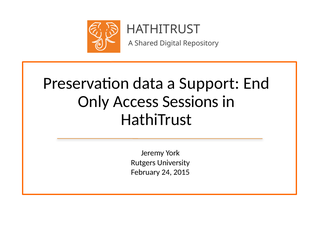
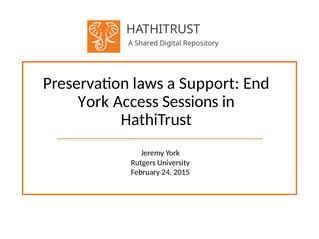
data: data -> laws (148, 83)
Only: Only -> York (93, 102)
